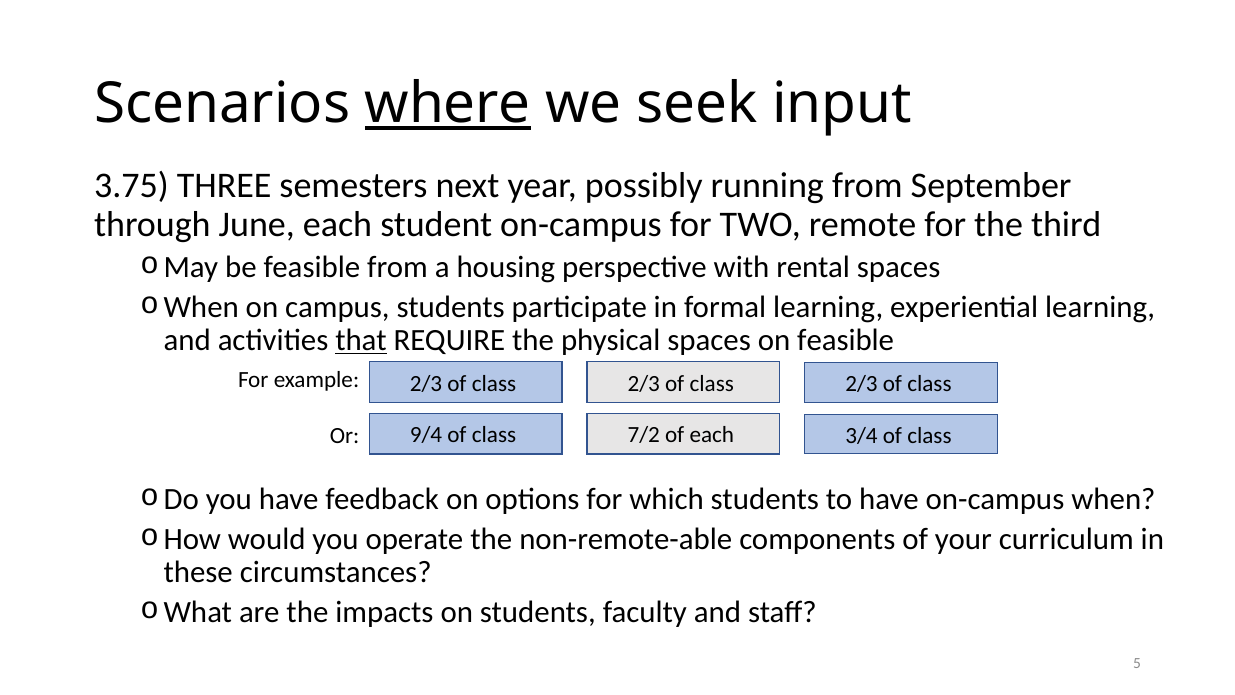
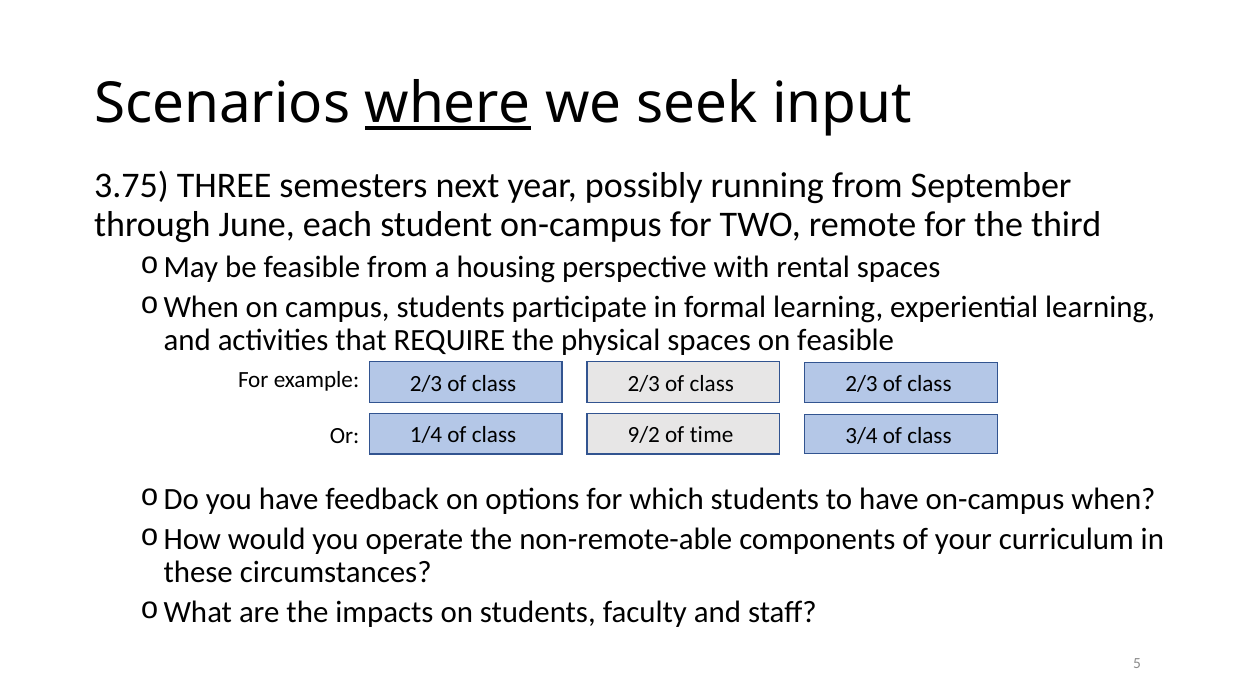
that underline: present -> none (361, 340)
9/4: 9/4 -> 1/4 (426, 435)
7/2: 7/2 -> 9/2 (644, 435)
of each: each -> time (712, 435)
